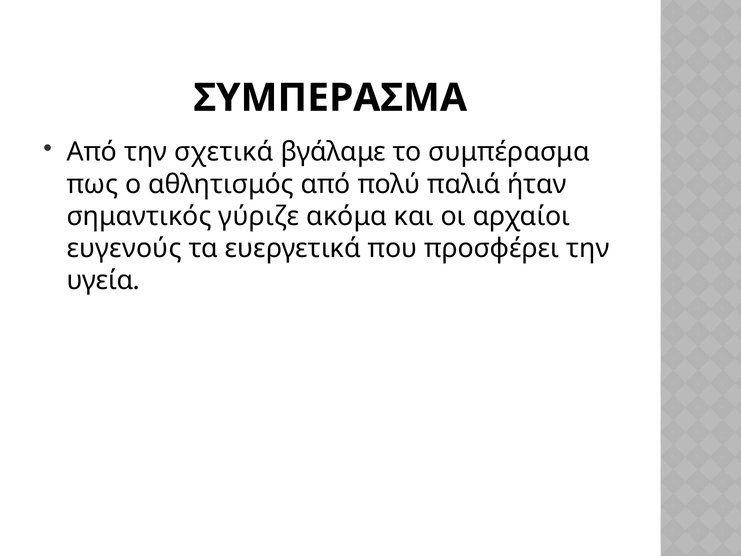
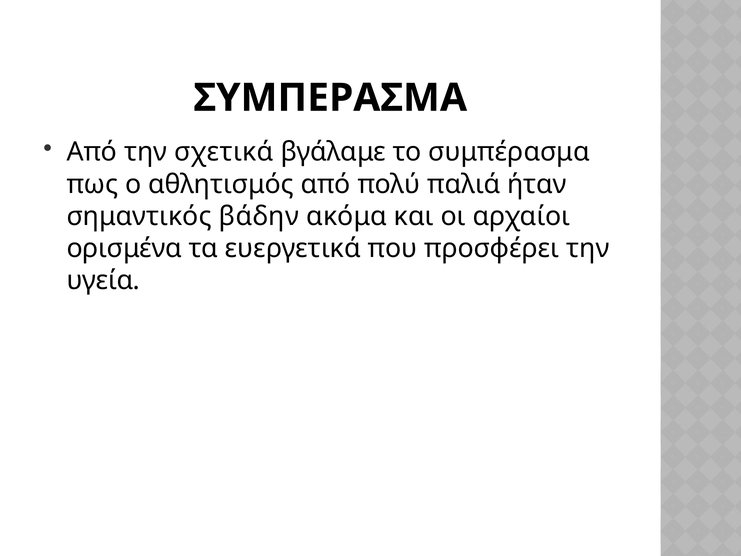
γύριζε: γύριζε -> βάδην (259, 216)
ευγενούς: ευγενούς -> ορισμένα (124, 248)
